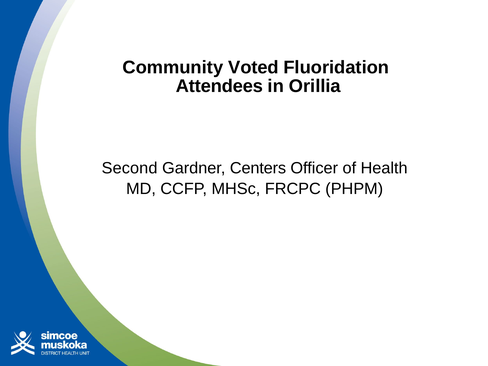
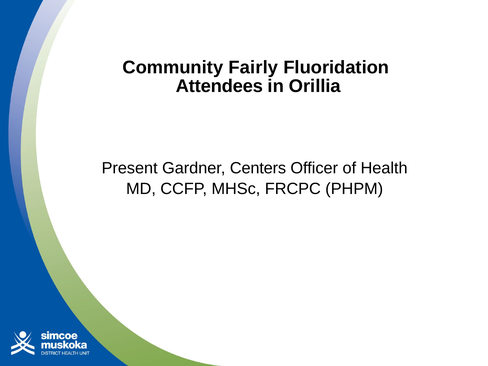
Voted: Voted -> Fairly (253, 68)
Second: Second -> Present (130, 168)
